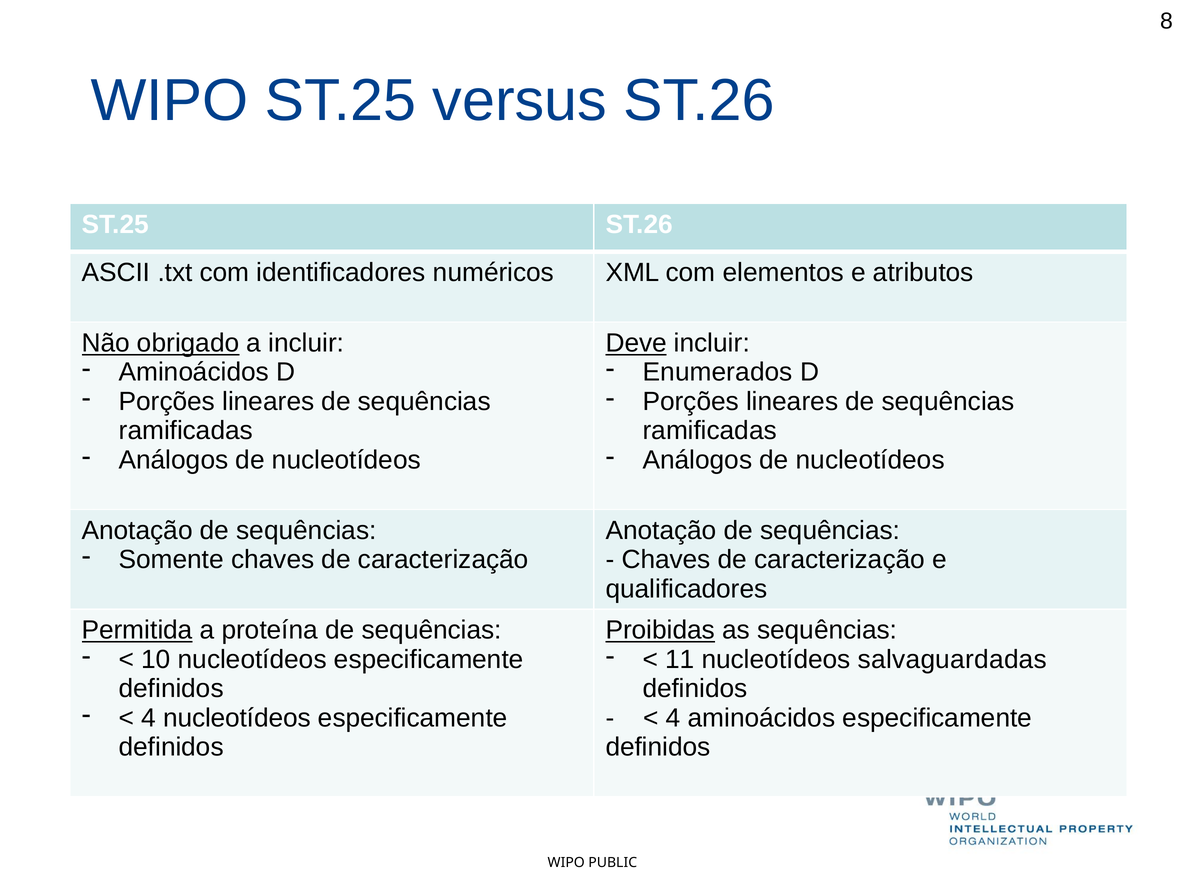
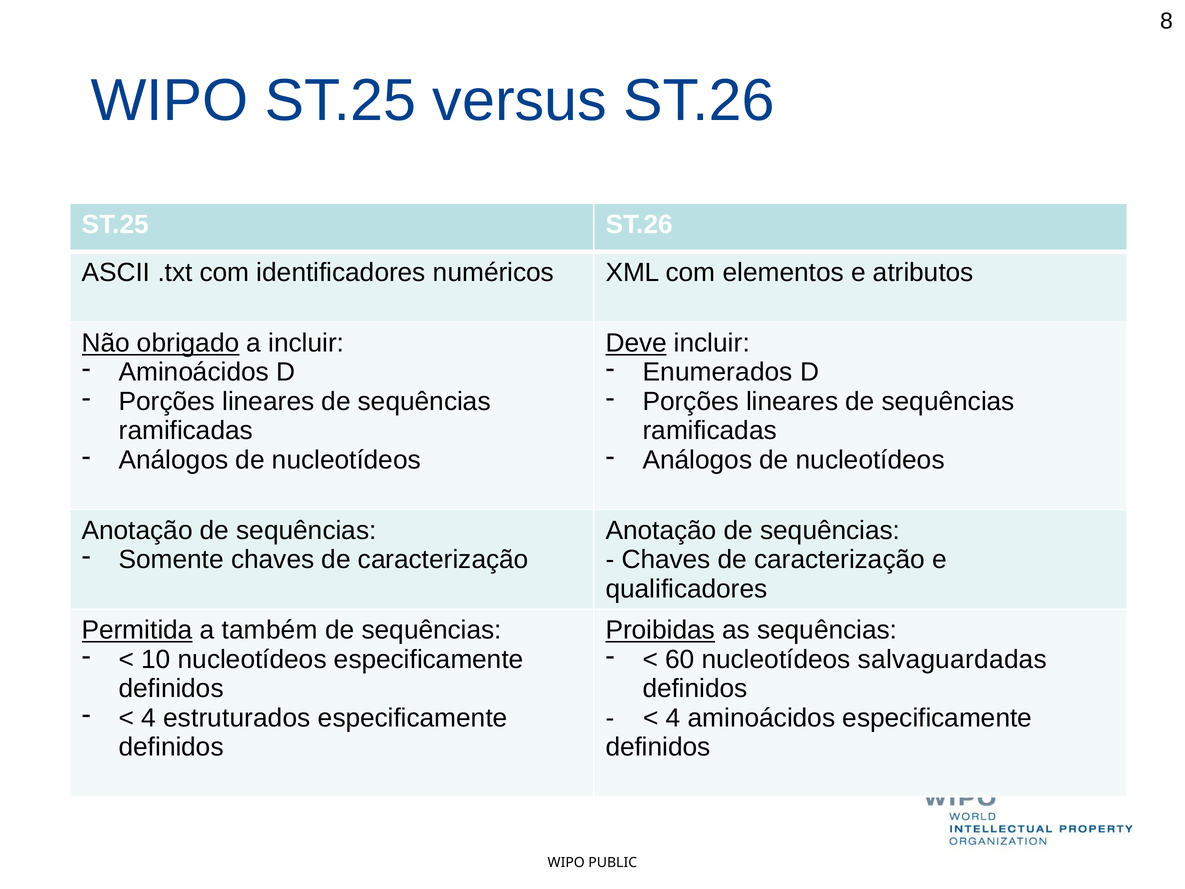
proteína: proteína -> também (270, 630)
11: 11 -> 60 (680, 659)
4 nucleotídeos: nucleotídeos -> estruturados (237, 718)
